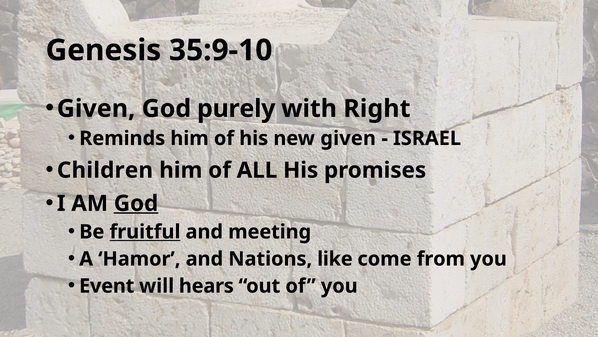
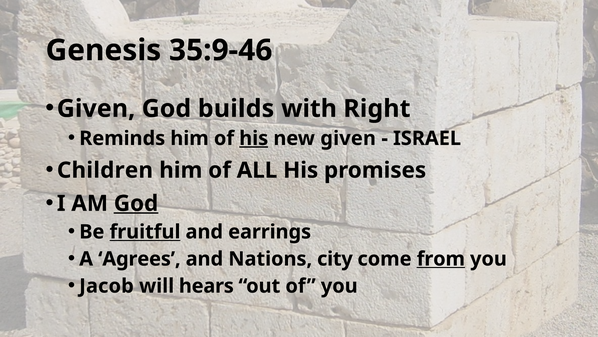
35:9-10: 35:9-10 -> 35:9-46 (221, 50)
purely: purely -> builds (236, 108)
his underline: none -> present (254, 138)
meeting: meeting -> earrings (270, 231)
Hamor: Hamor -> Agrees (139, 258)
like: like -> city (335, 258)
from underline: none -> present (441, 258)
Event: Event -> Jacob (107, 286)
